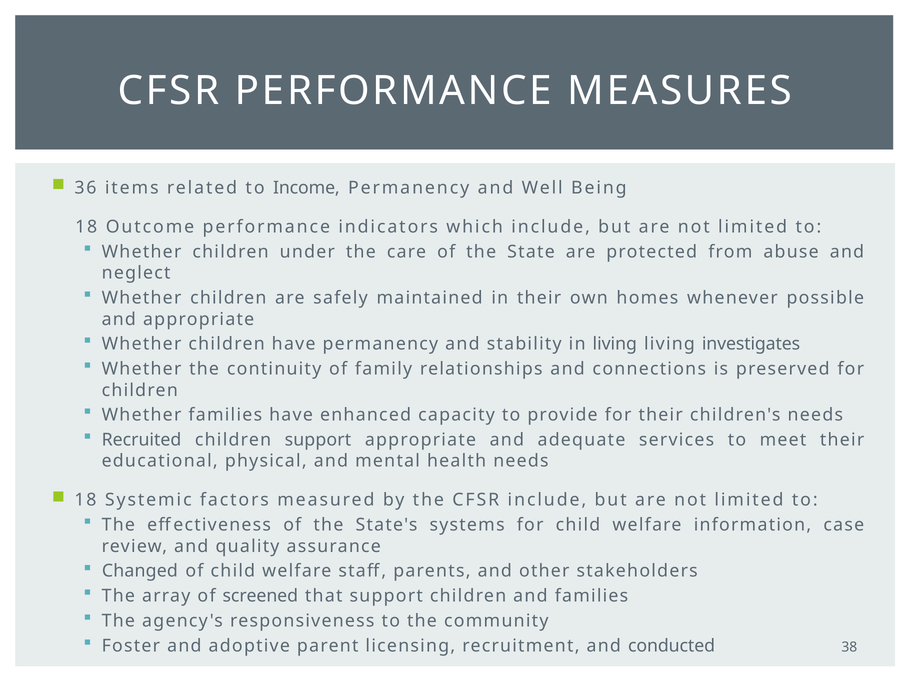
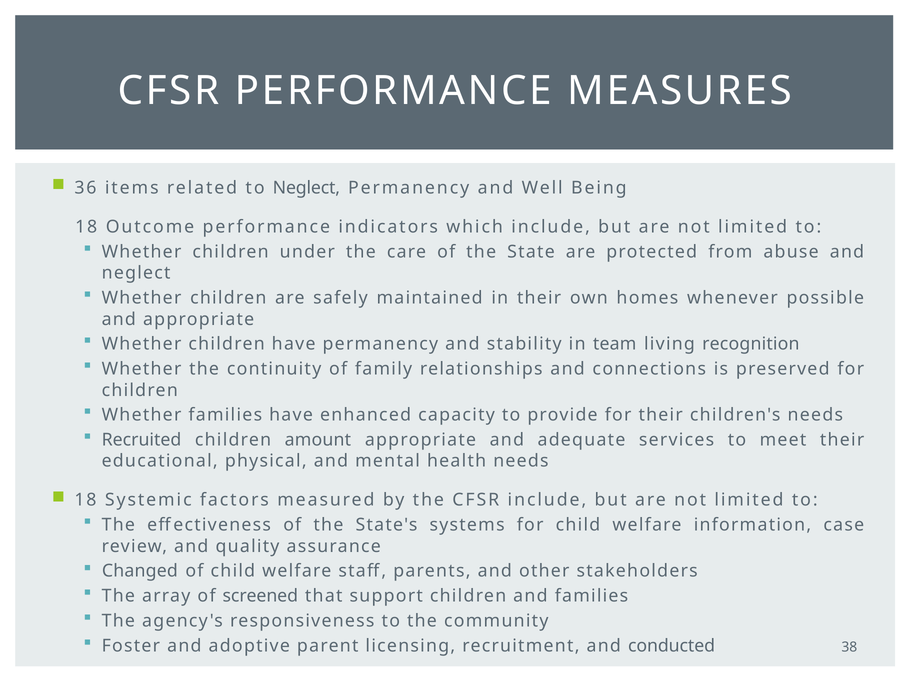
to Income: Income -> Neglect (306, 188)
in living: living -> team (615, 344)
investigates: investigates -> recognition (751, 344)
children support: support -> amount (318, 439)
